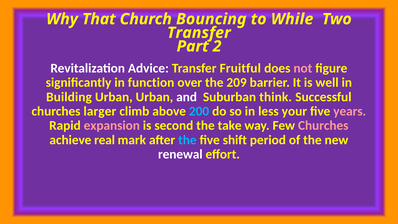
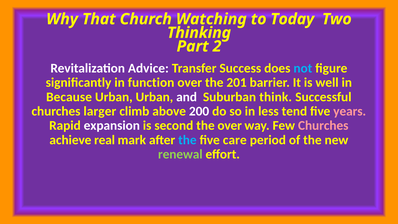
Bouncing: Bouncing -> Watching (211, 19)
While: While -> Today (292, 19)
Transfer: Transfer -> Thinking (199, 33)
Fruitful: Fruitful -> Success (240, 68)
not colour: pink -> light blue (303, 68)
209: 209 -> 201 (237, 83)
Building: Building -> Because (69, 97)
200 colour: light blue -> white (199, 111)
your: your -> tend (294, 111)
expansion colour: pink -> white (112, 126)
the take: take -> over (230, 126)
shift: shift -> care (235, 140)
renewal colour: white -> light green (180, 154)
